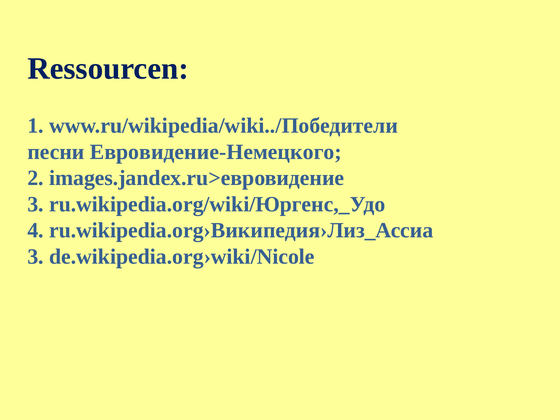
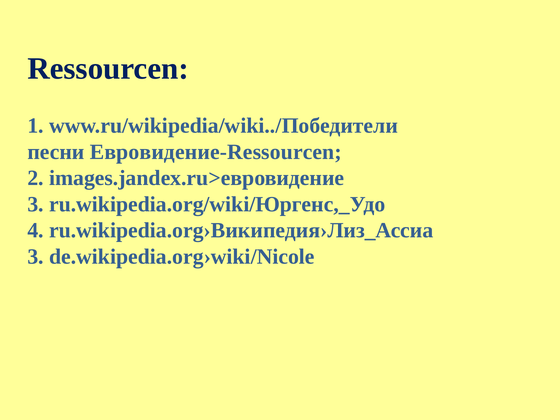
Евровидение-Немецкого: Евровидение-Немецкого -> Евровидение-Ressourcen (216, 152)
